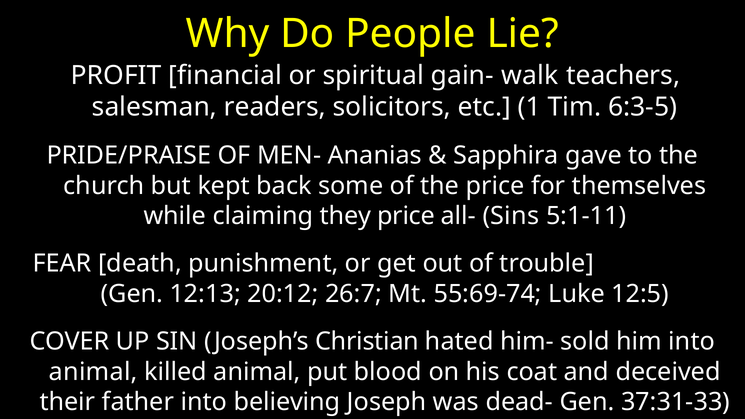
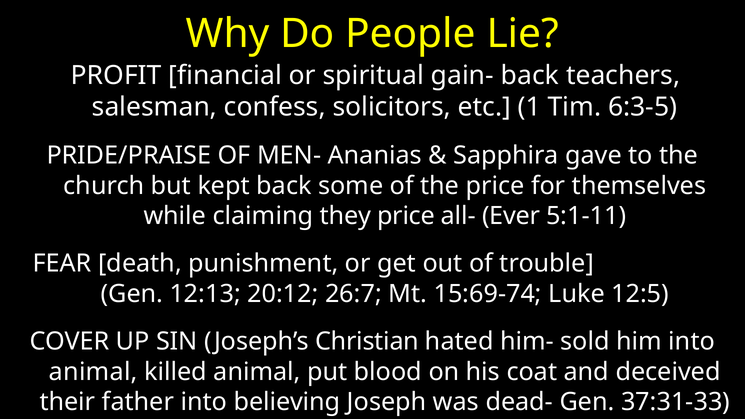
gain- walk: walk -> back (530, 75)
readers: readers -> confess (275, 107)
Sins: Sins -> Ever (511, 216)
55:69-74: 55:69-74 -> 15:69-74 (488, 294)
